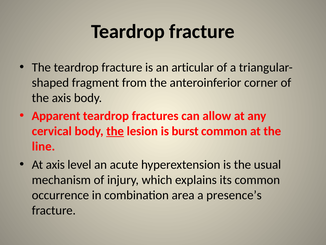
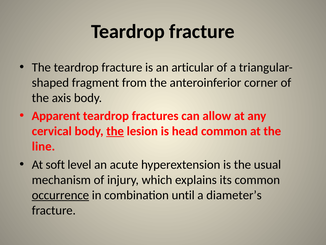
burst: burst -> head (185, 131)
At axis: axis -> soft (55, 164)
occurrence underline: none -> present (60, 195)
area: area -> until (183, 195)
presence’s: presence’s -> diameter’s (234, 195)
